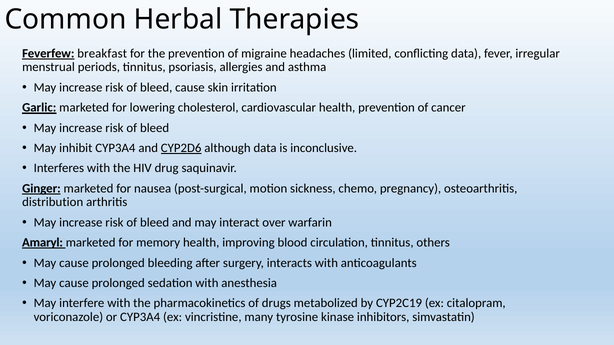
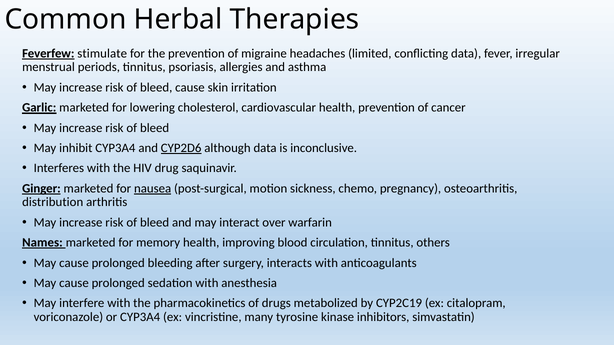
breakfast: breakfast -> stimulate (102, 54)
nausea underline: none -> present (153, 189)
Amaryl: Amaryl -> Names (42, 243)
